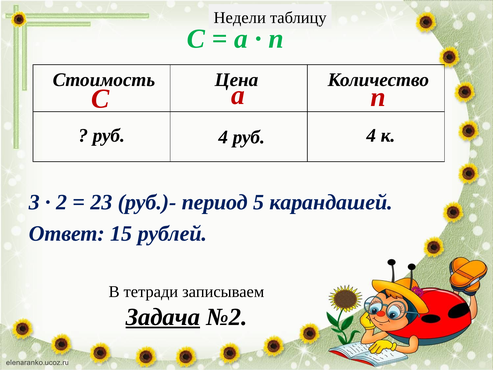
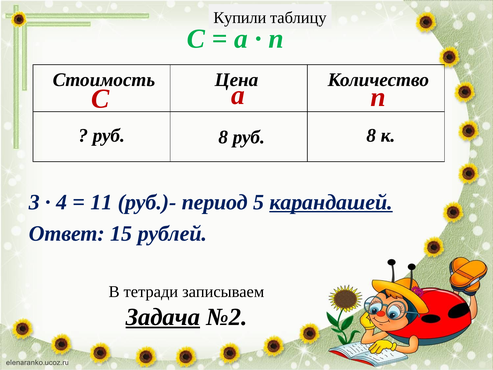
Недели: Недели -> Купили (240, 18)
4: 4 -> 8 (223, 137)
4: 4 -> 8 (371, 136)
2: 2 -> 4 (61, 202)
23: 23 -> 11 (101, 202)
карандашей underline: none -> present (331, 202)
